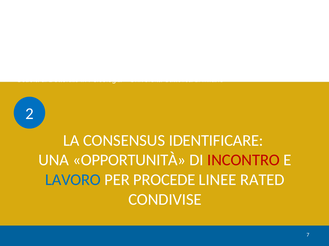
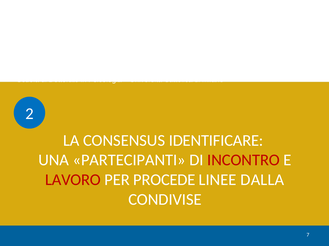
OPPORTUNITÀ: OPPORTUNITÀ -> PARTECIPANTI (129, 161)
LAVORO colour: blue -> red (73, 180)
RATED: RATED -> DALLA (262, 180)
